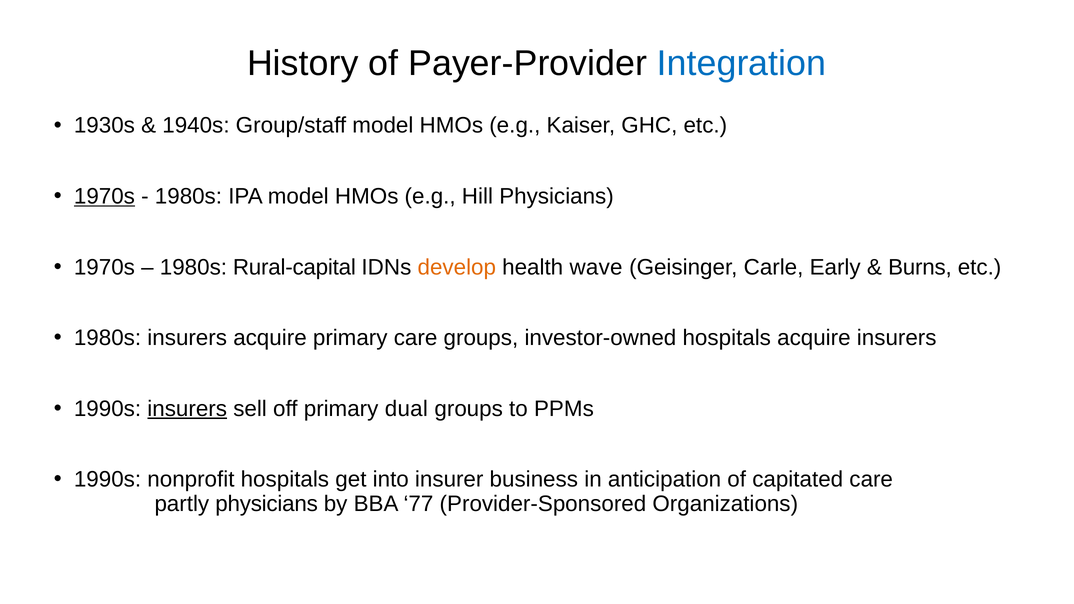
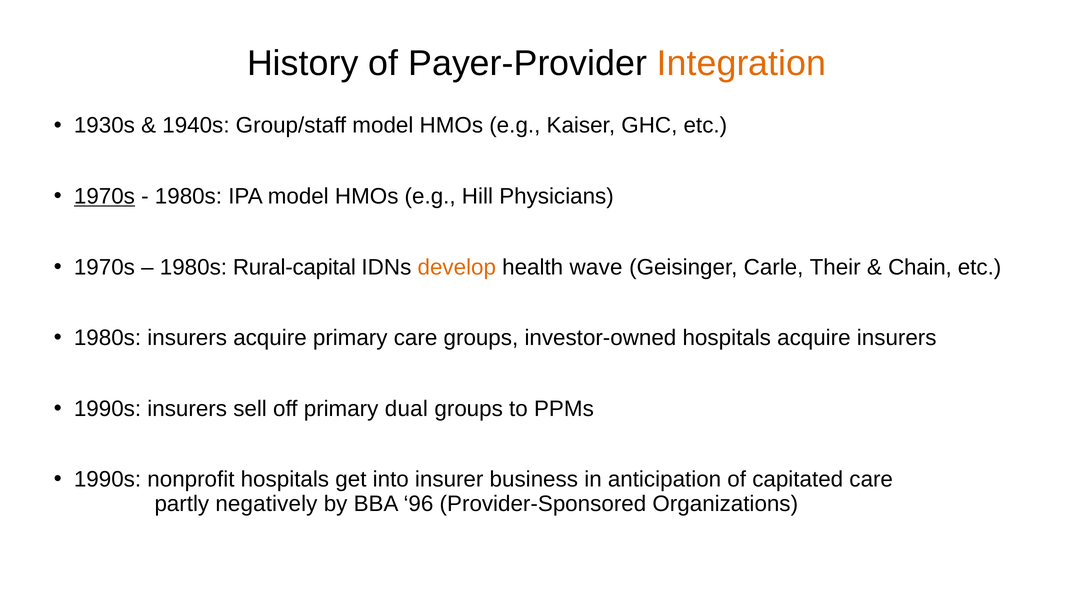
Integration colour: blue -> orange (741, 64)
Early: Early -> Their (835, 267)
Burns: Burns -> Chain (920, 267)
insurers underline: present -> none (187, 409)
partly physicians: physicians -> negatively (266, 504)
77: 77 -> 96 (418, 504)
